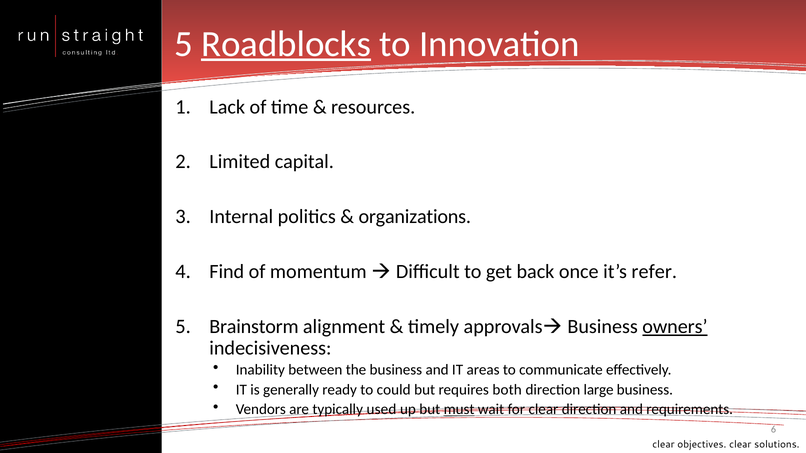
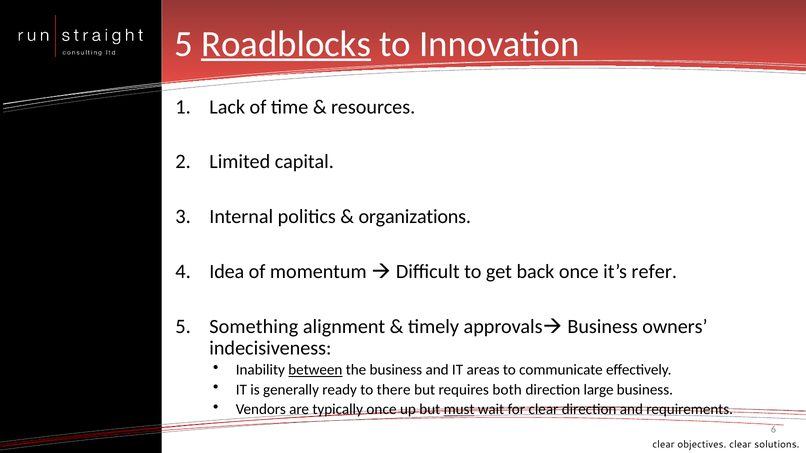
Find: Find -> Idea (227, 272)
Brainstorm: Brainstorm -> Something (254, 327)
owners underline: present -> none (675, 327)
between underline: none -> present (315, 370)
could: could -> there (394, 390)
typically used: used -> once (381, 410)
